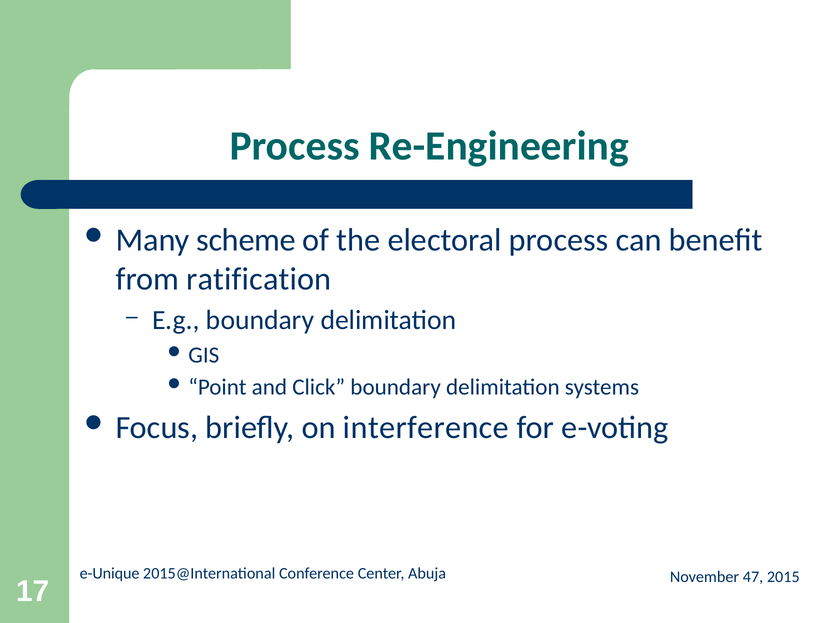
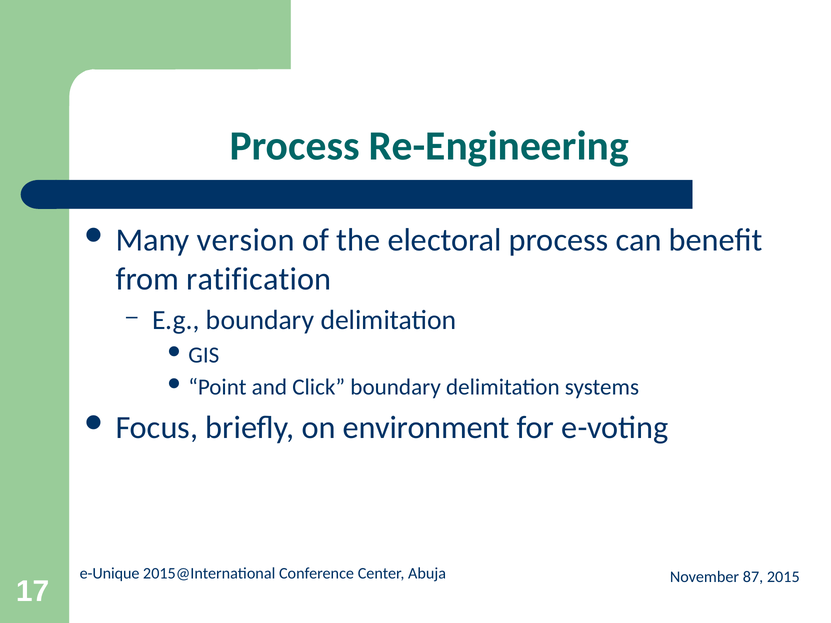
scheme: scheme -> version (246, 240)
interference: interference -> environment (426, 428)
47: 47 -> 87 (753, 577)
